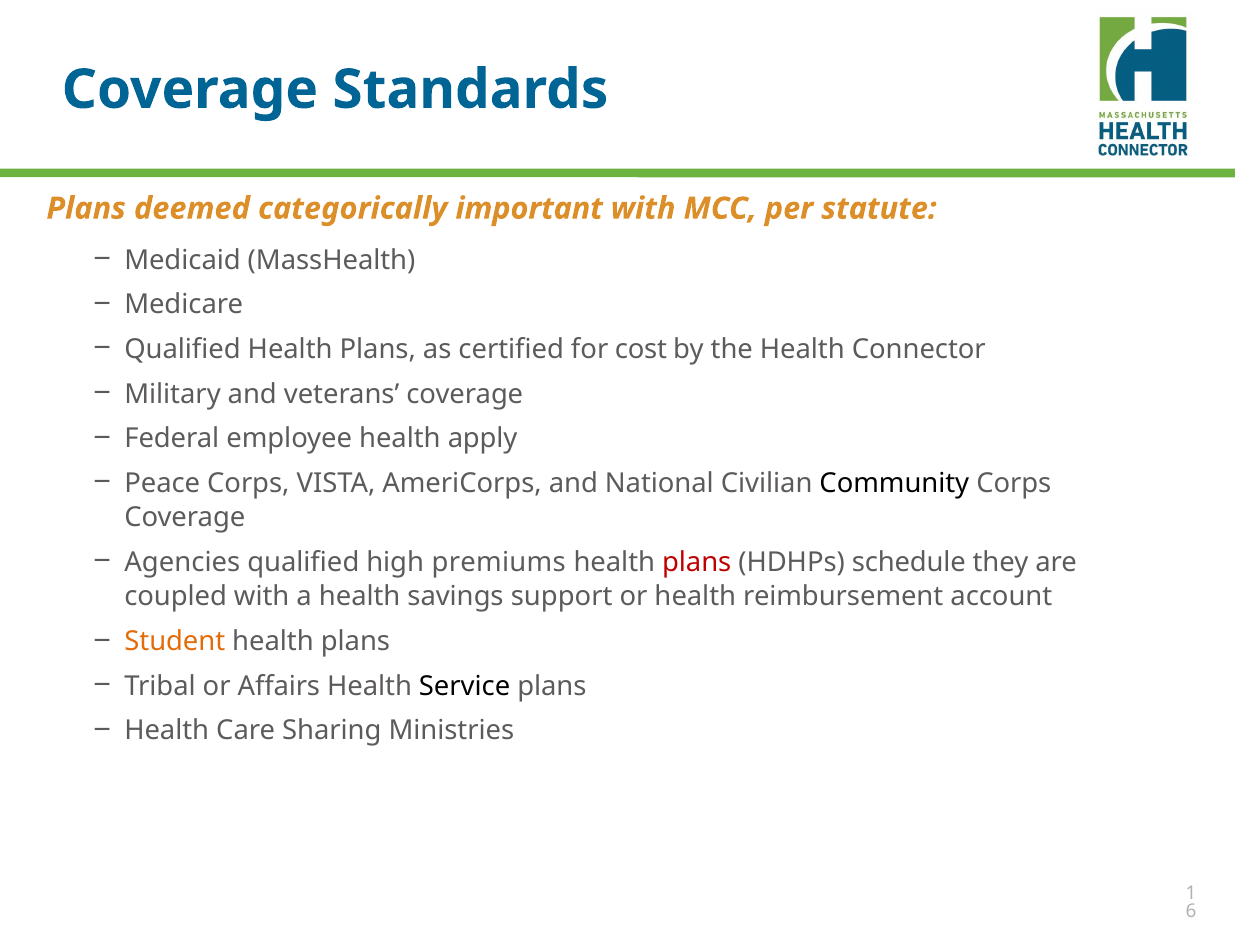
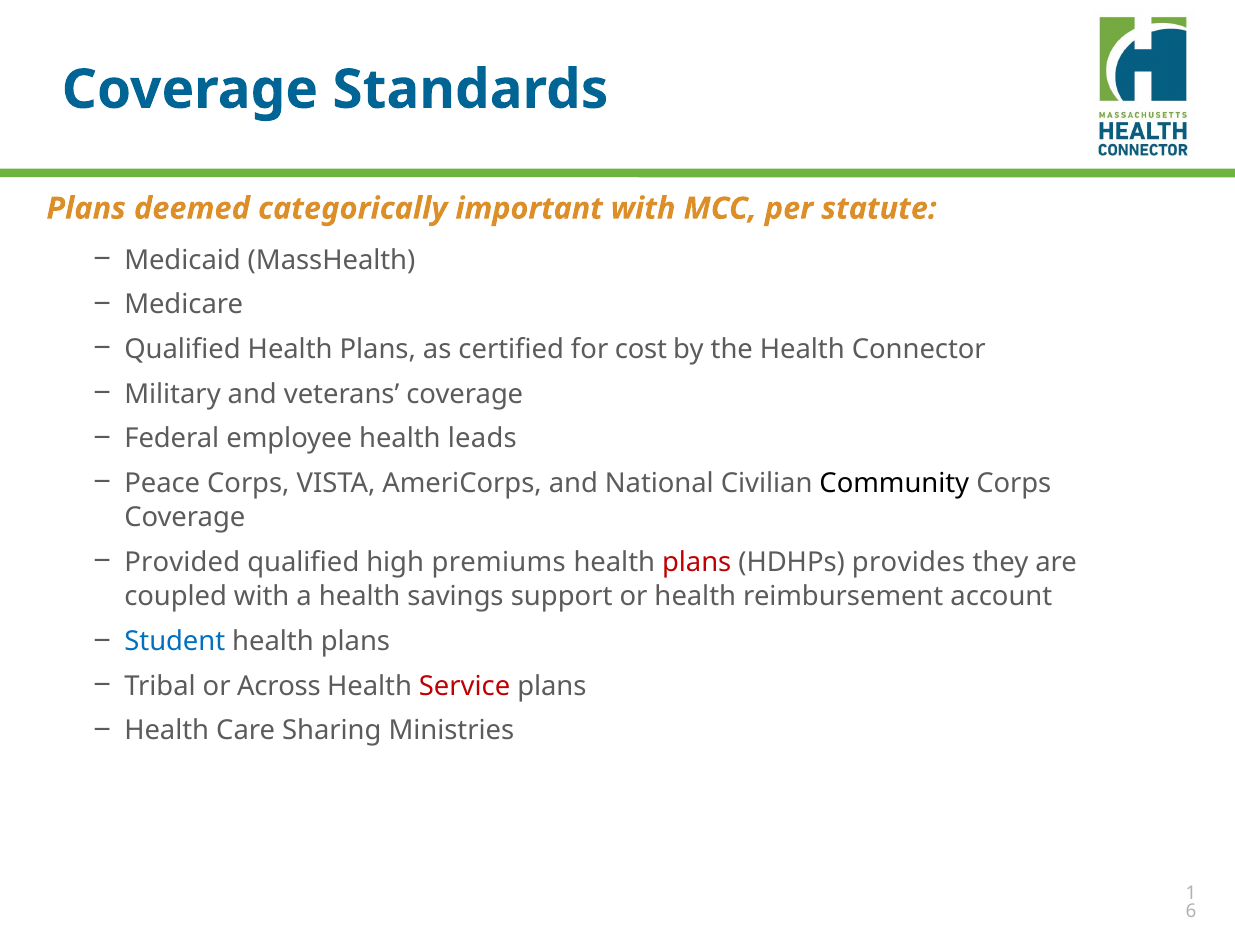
apply: apply -> leads (482, 439)
Agencies: Agencies -> Provided (182, 562)
schedule: schedule -> provides (909, 562)
Student colour: orange -> blue (175, 641)
Affairs: Affairs -> Across (279, 686)
Service colour: black -> red (465, 686)
